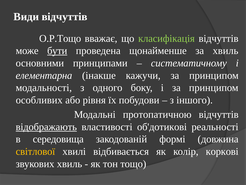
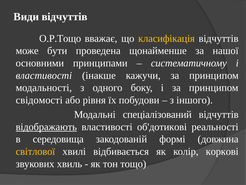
класифікація colour: light green -> yellow (166, 38)
бути underline: present -> none (57, 51)
за хвиль: хвиль -> нашої (226, 51)
елементарна: елементарна -> властивості (44, 75)
особливих: особливих -> свідомості (39, 100)
протопатичною: протопатичною -> спеціалізований (157, 114)
